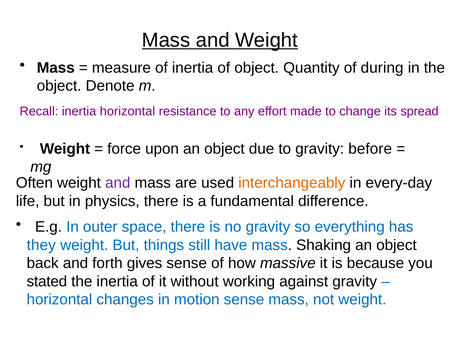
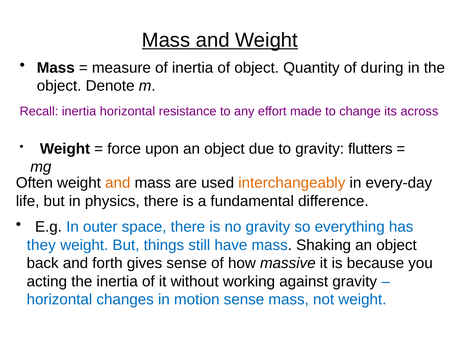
spread: spread -> across (419, 112)
before: before -> flutters (370, 149)
and colour: purple -> orange (118, 183)
stated: stated -> acting (47, 282)
